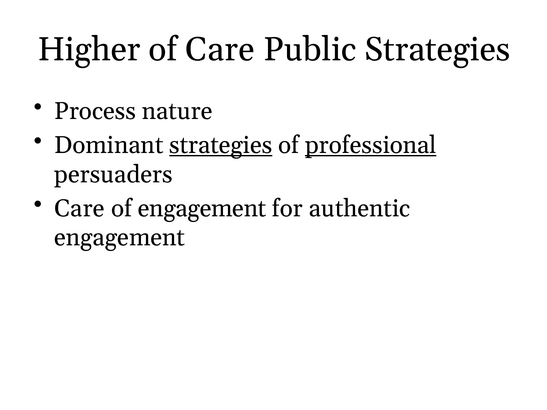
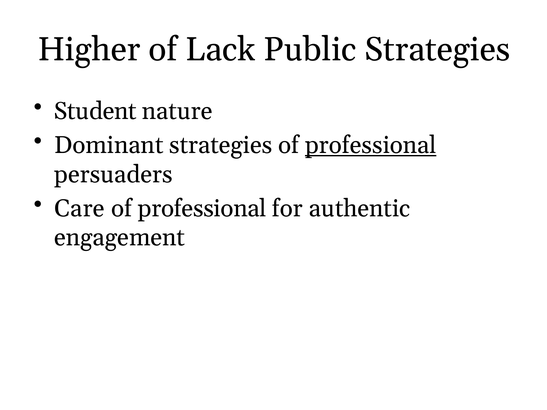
of Care: Care -> Lack (220, 49)
Process: Process -> Student (95, 111)
strategies underline: present -> none (221, 145)
engagement: engagement -> professional (202, 209)
